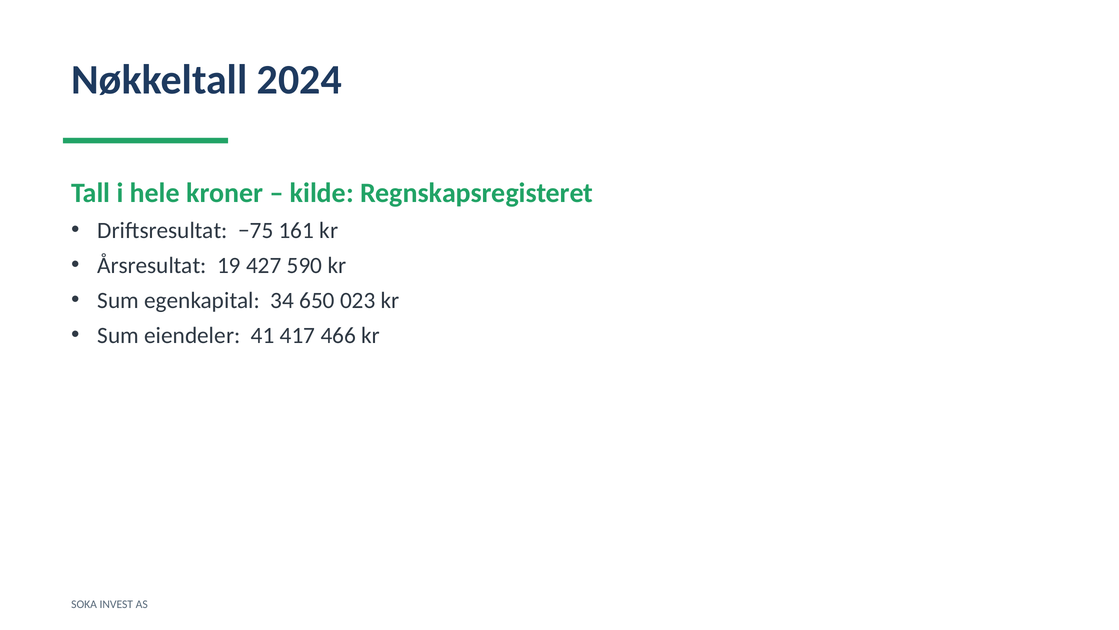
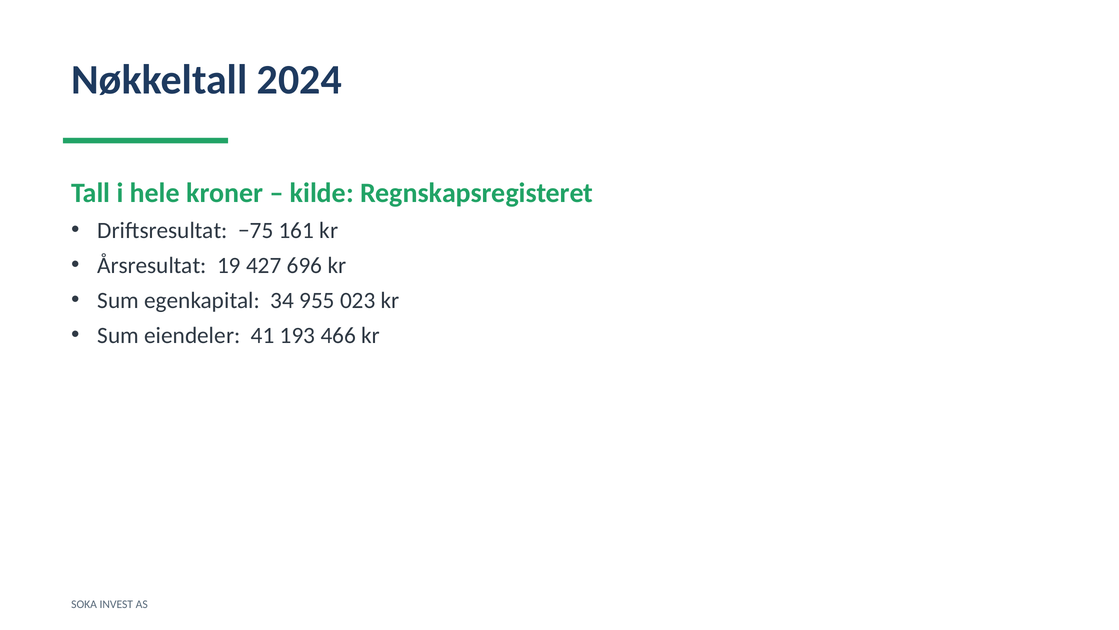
590: 590 -> 696 (304, 265)
650: 650 -> 955 (317, 300)
417: 417 -> 193 (298, 335)
